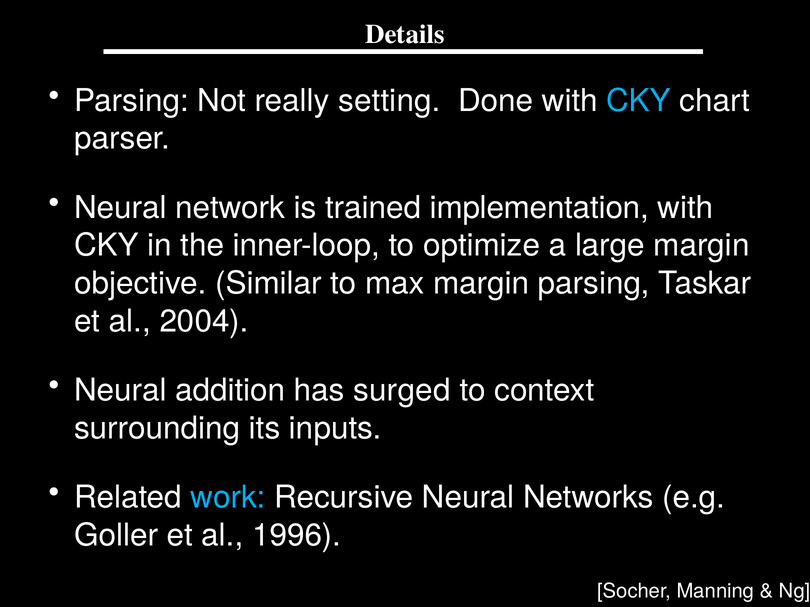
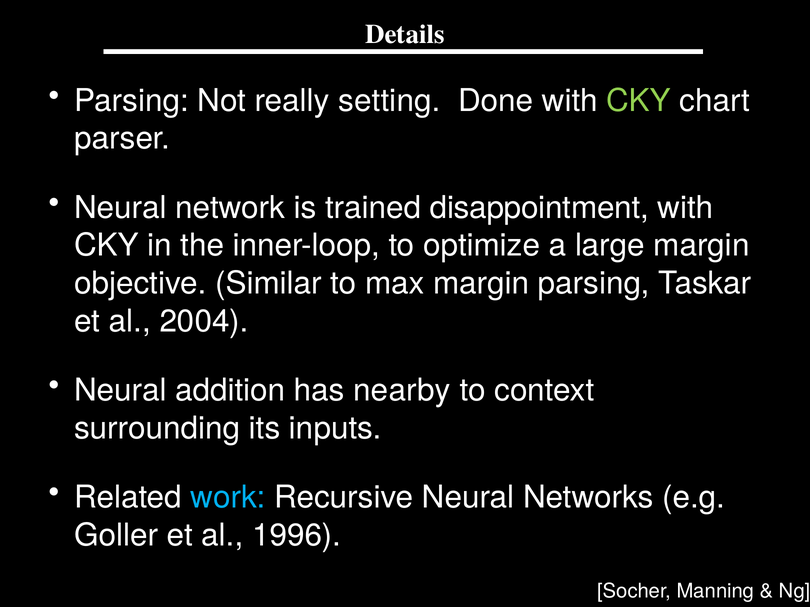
CKY colour: light blue -> light green (639, 101)
implementation: implementation -> disappointment (539, 208)
surged: surged -> nearby (402, 391)
